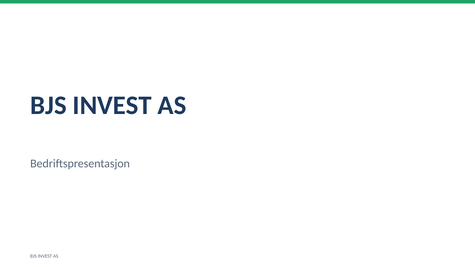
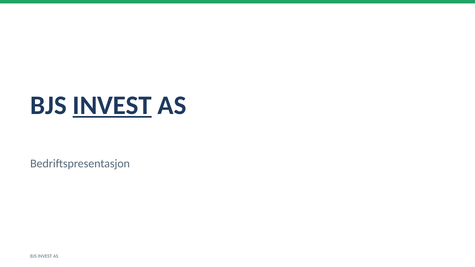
INVEST underline: none -> present (112, 105)
